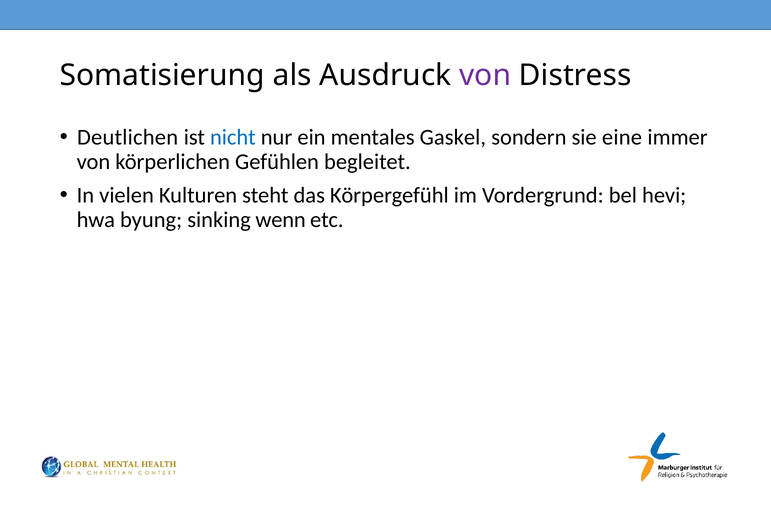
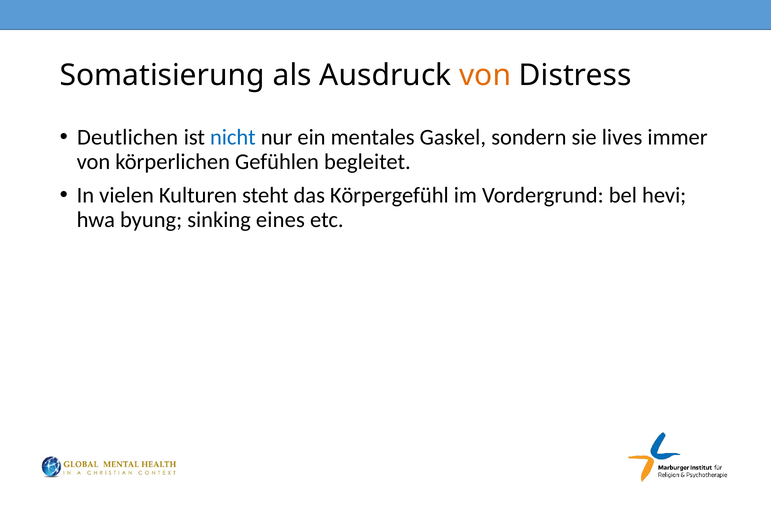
von colour: purple -> orange (485, 75)
eine: eine -> lives (622, 137)
wenn: wenn -> eines (280, 219)
